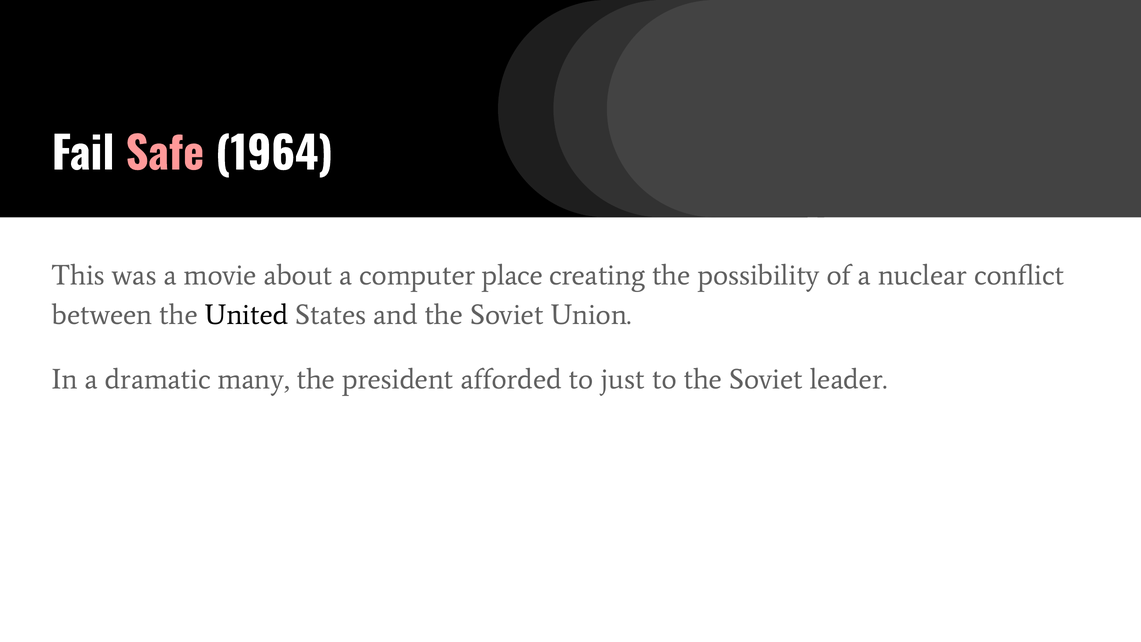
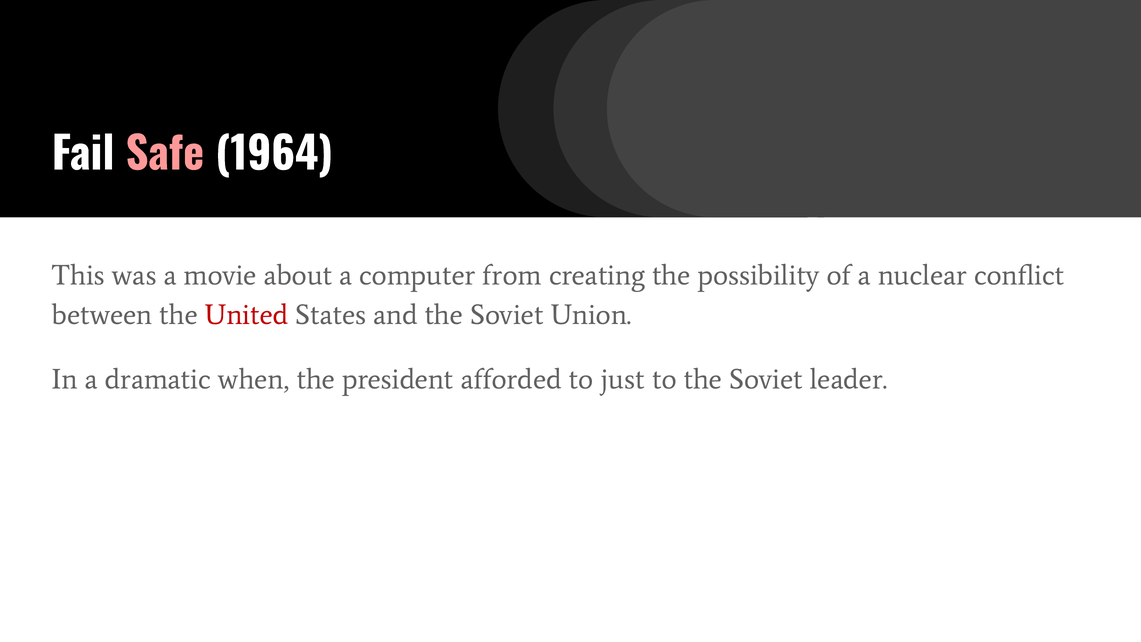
place: place -> from (512, 275)
United colour: black -> red (247, 315)
many: many -> when (254, 379)
